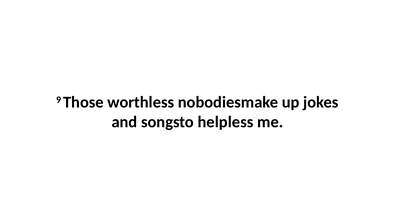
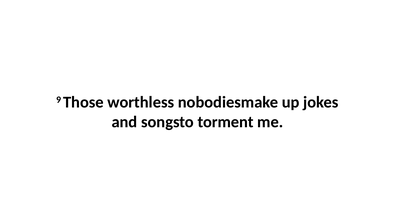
helpless: helpless -> torment (226, 122)
